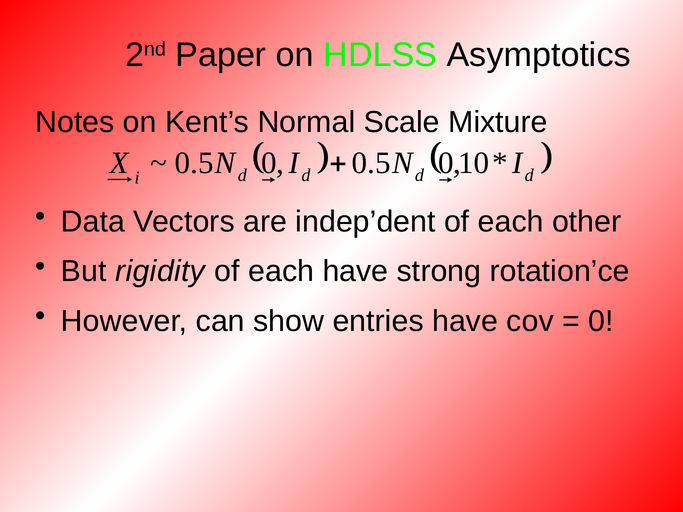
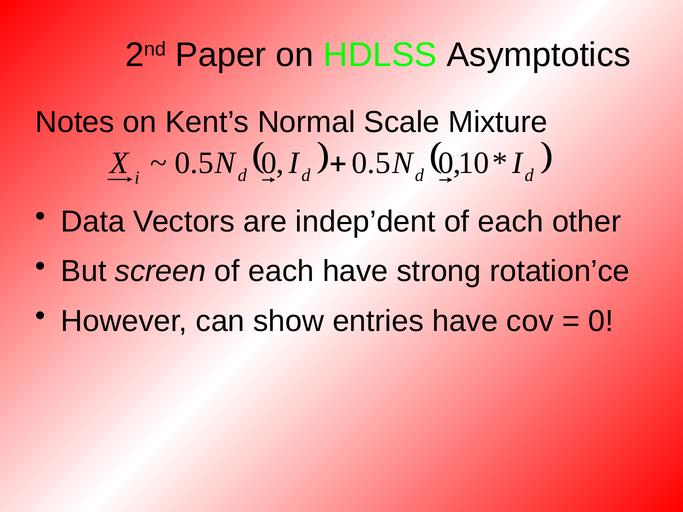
rigidity: rigidity -> screen (160, 272)
